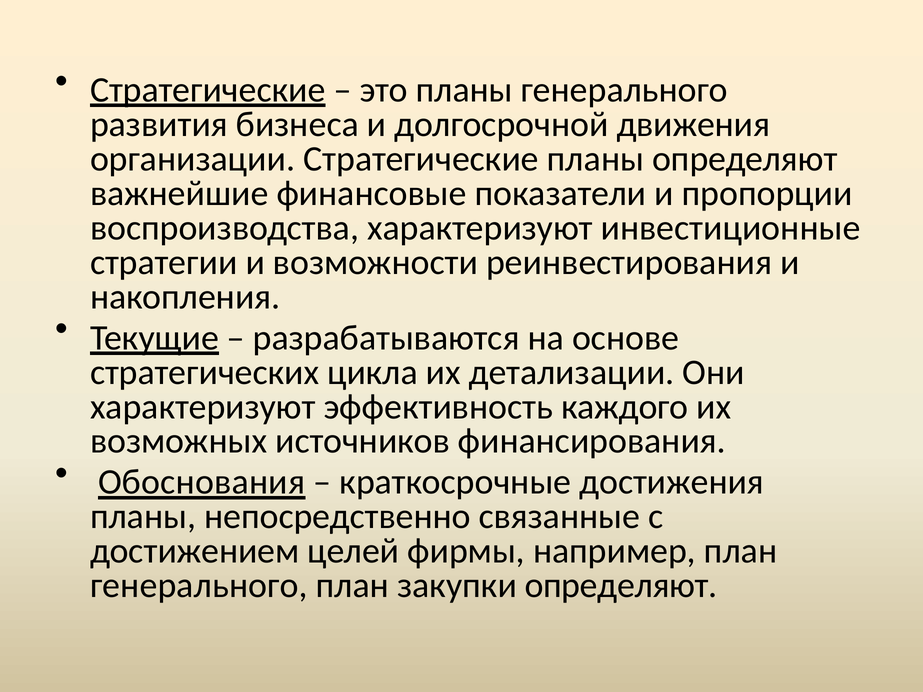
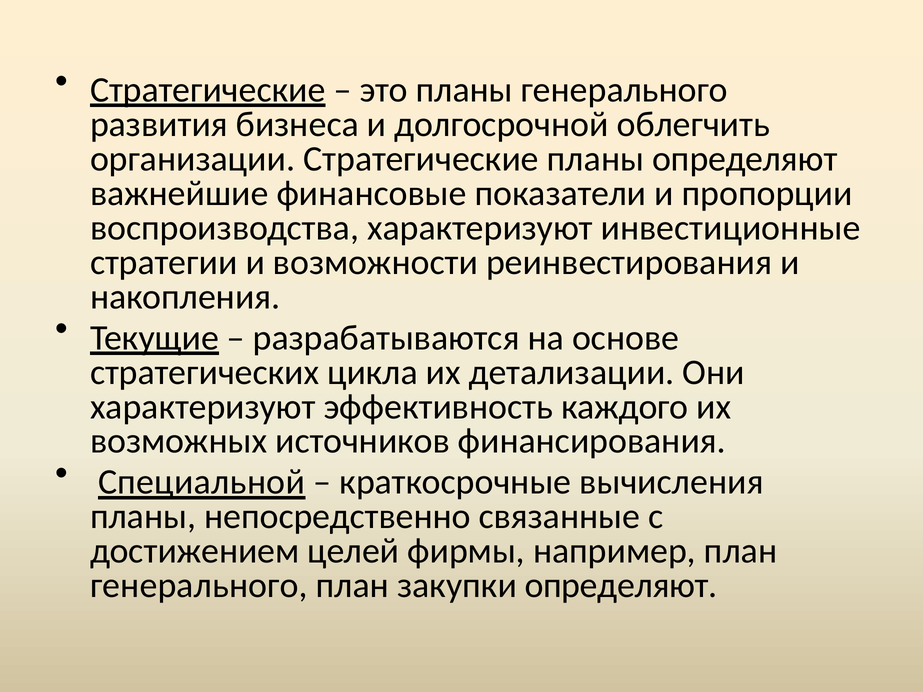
движения: движения -> облегчить (693, 124)
Обоснования: Обоснования -> Специальной (202, 482)
достижения: достижения -> вычисления (672, 482)
